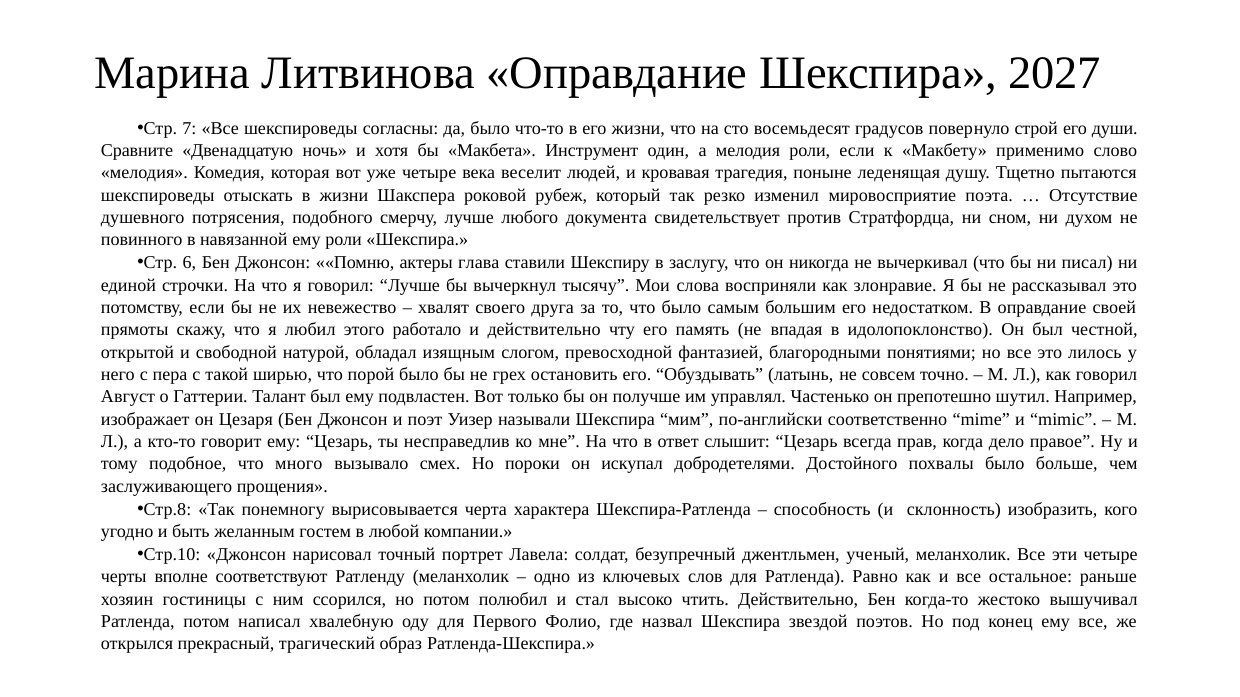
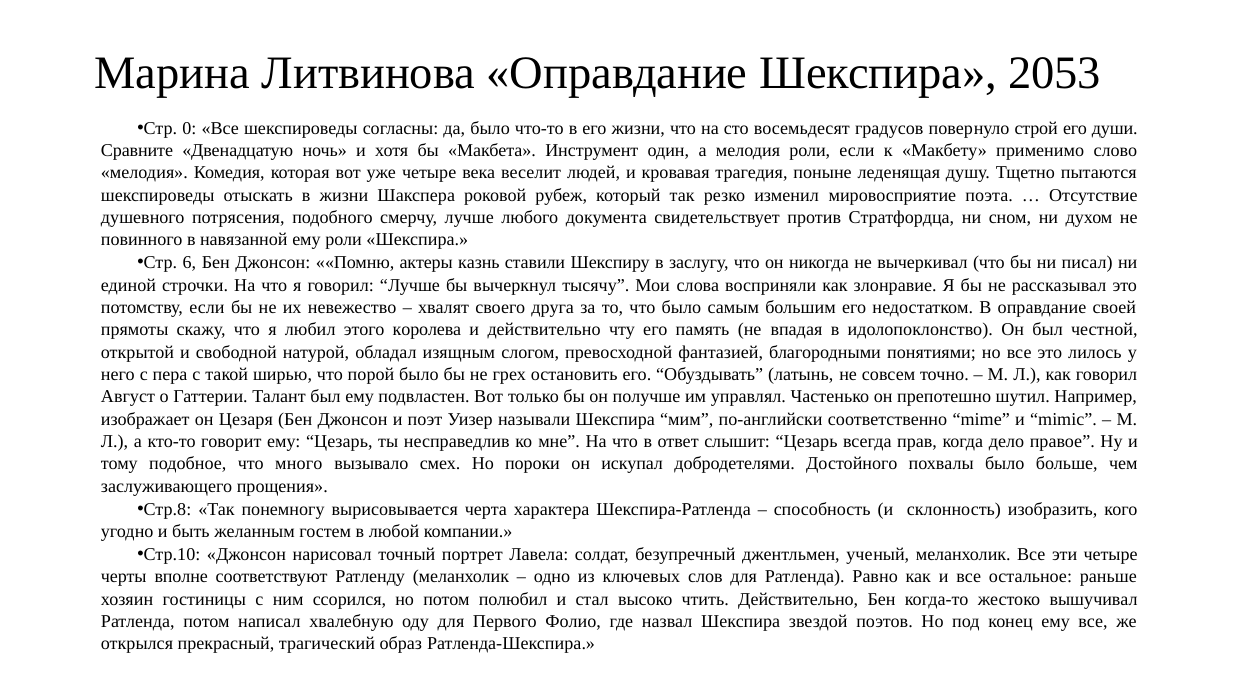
2027: 2027 -> 2053 (1055, 74)
7: 7 -> 0 (189, 128)
глава: глава -> казнь (479, 263)
работало: работало -> королева (427, 330)
